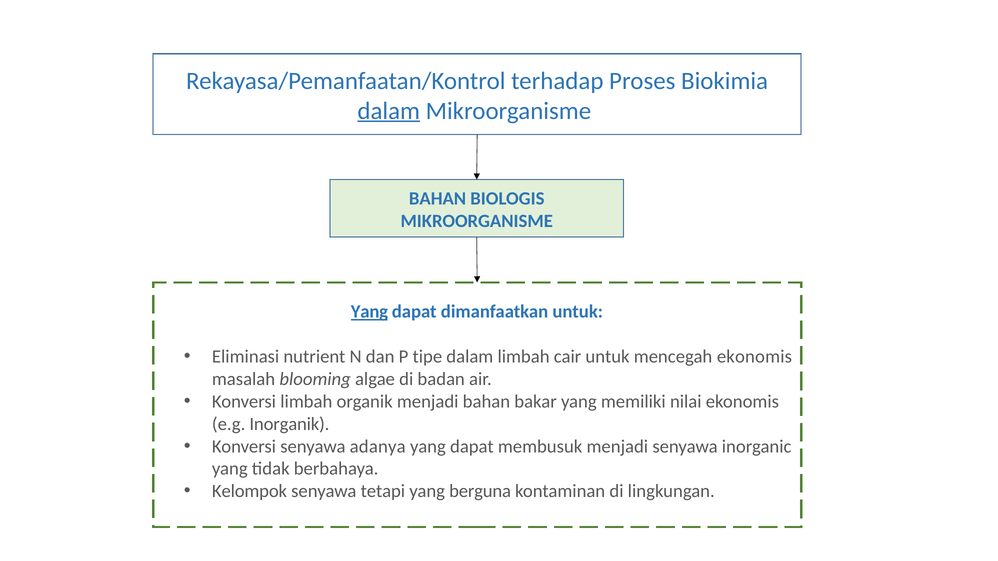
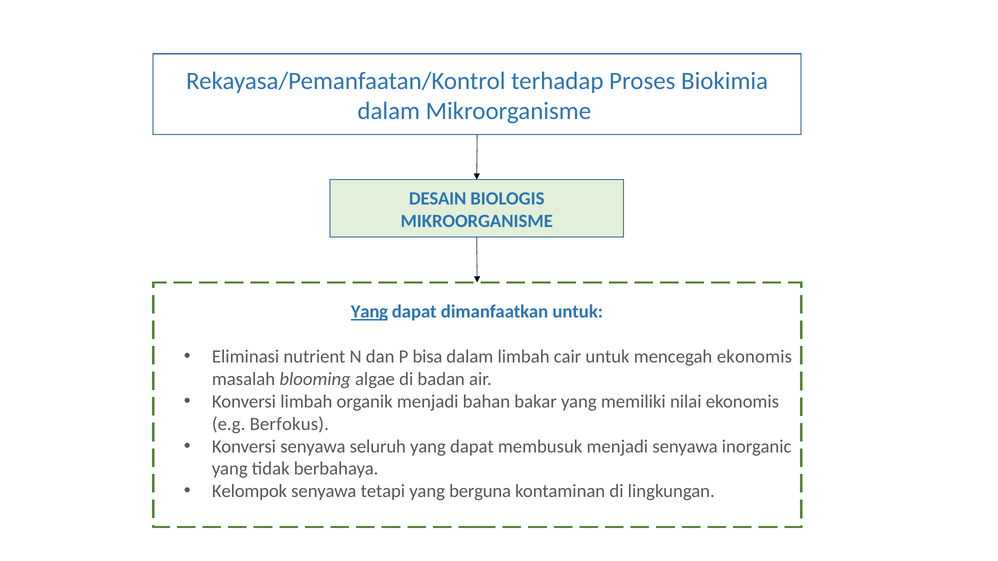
dalam underline: present -> none (389, 111)
BAHAN: BAHAN -> DESAIN (438, 199)
tipe: tipe -> bisa (427, 357)
Inorganik: Inorganik -> Berfokus (289, 424)
adanya: adanya -> seluruh (378, 447)
